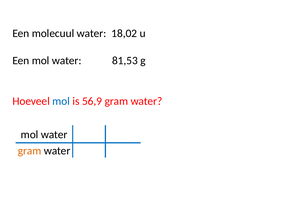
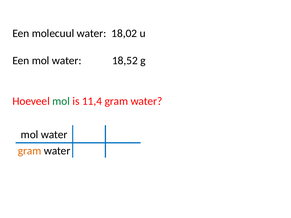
81,53: 81,53 -> 18,52 (125, 61)
mol colour: blue -> green (61, 101)
56,9: 56,9 -> 11,4 (92, 101)
